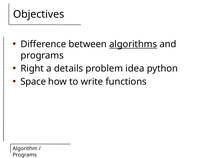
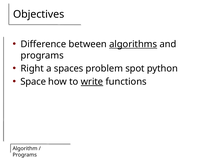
details: details -> spaces (69, 69)
idea: idea -> spot (135, 69)
write underline: none -> present (92, 82)
